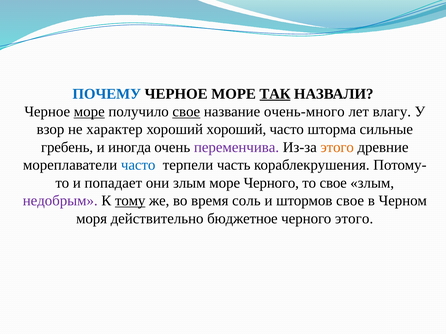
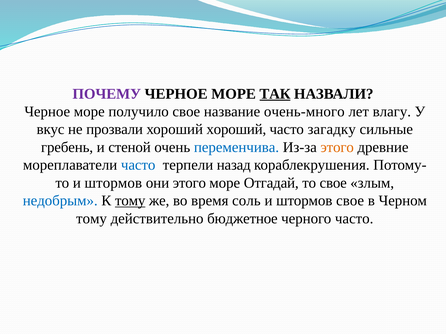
ПОЧЕМУ colour: blue -> purple (107, 94)
море underline: present -> none (89, 112)
свое underline: present -> none (186, 112)
взор: взор -> вкус (51, 130)
характер: характер -> прозвали (115, 130)
шторма: шторма -> загадку (332, 130)
иногда: иногда -> стеной (130, 147)
переменчива colour: purple -> blue (237, 147)
часть: часть -> назад (234, 165)
то и попадает: попадает -> штормов (113, 183)
они злым: злым -> этого (189, 183)
море Черного: Черного -> Отгадай (271, 183)
недобрым colour: purple -> blue (60, 201)
моря: моря -> тому (92, 219)
черного этого: этого -> часто (354, 219)
